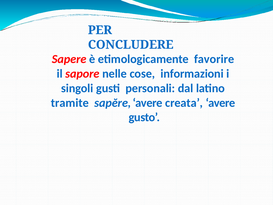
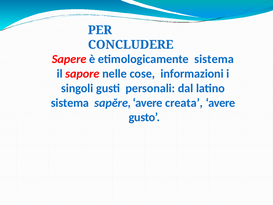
etimologicamente favorire: favorire -> sistema (214, 59)
tramite: tramite -> sistema (70, 103)
